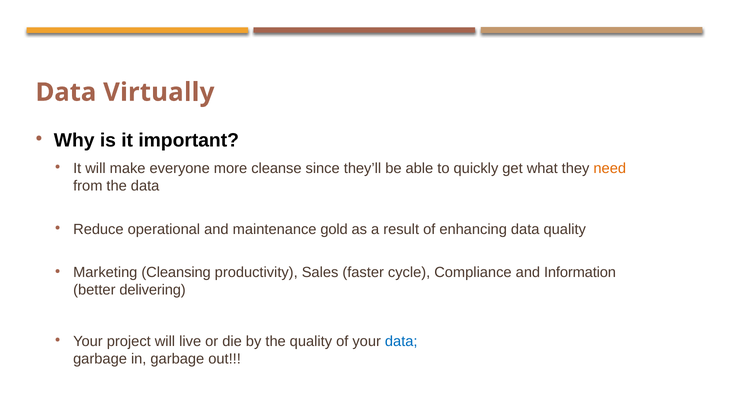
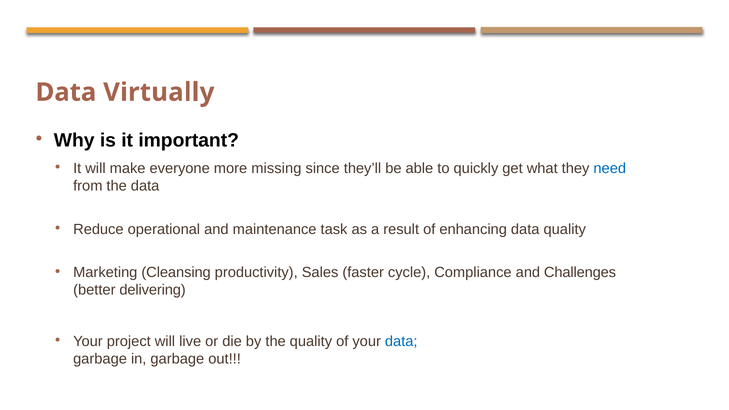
cleanse: cleanse -> missing (276, 168)
need colour: orange -> blue (610, 168)
gold: gold -> task (334, 229)
Information: Information -> Challenges (580, 273)
